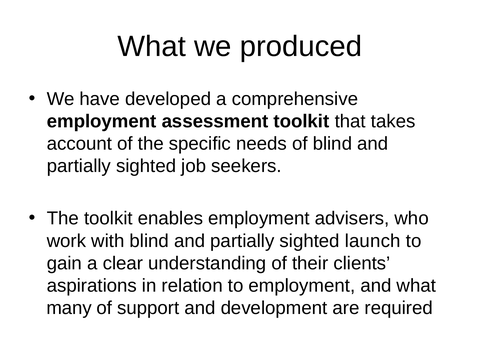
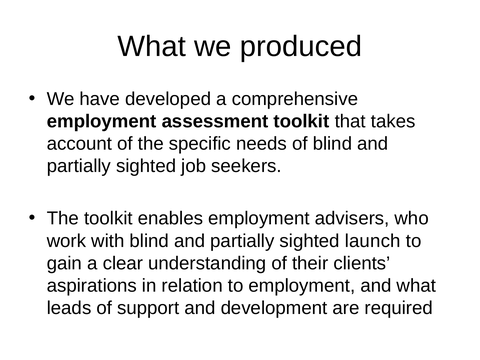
many: many -> leads (69, 308)
